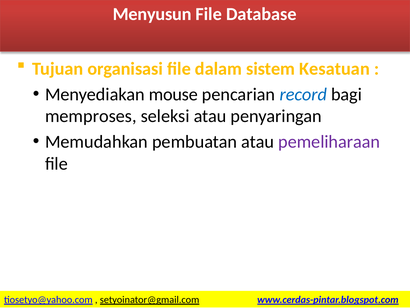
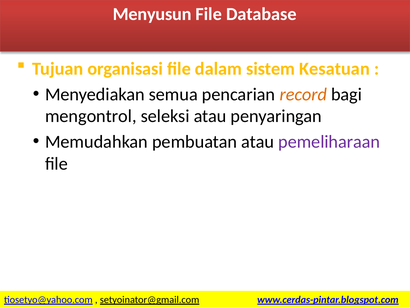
mouse: mouse -> semua (173, 94)
record colour: blue -> orange (303, 94)
memproses: memproses -> mengontrol (91, 116)
